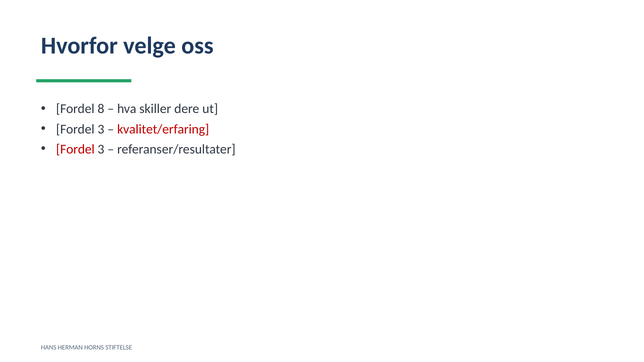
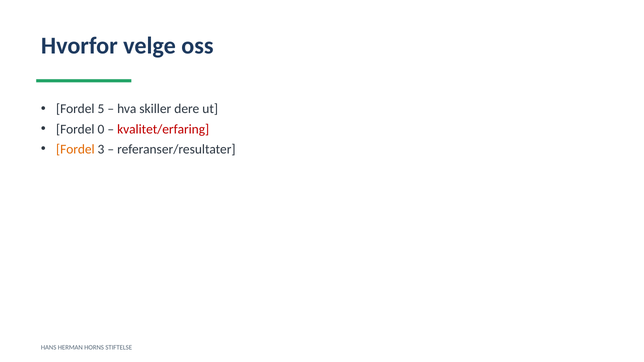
8: 8 -> 5 (101, 109)
3: 3 -> 0 (101, 129)
Fordel colour: red -> orange (75, 149)
